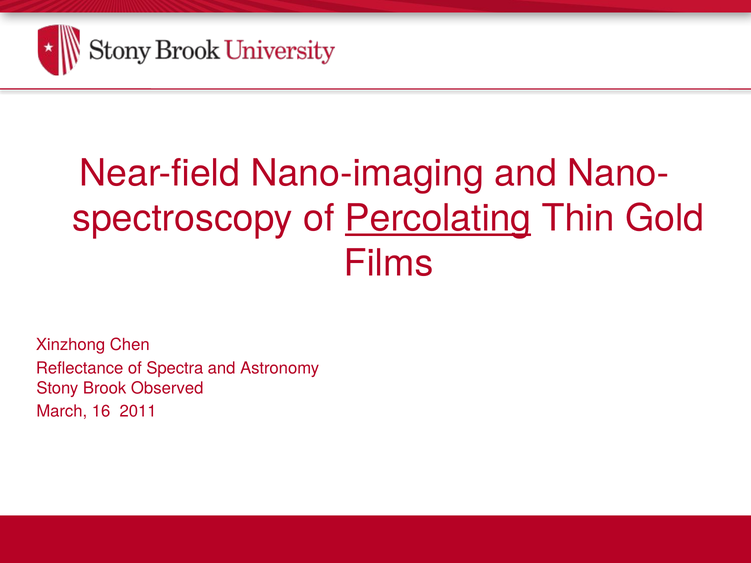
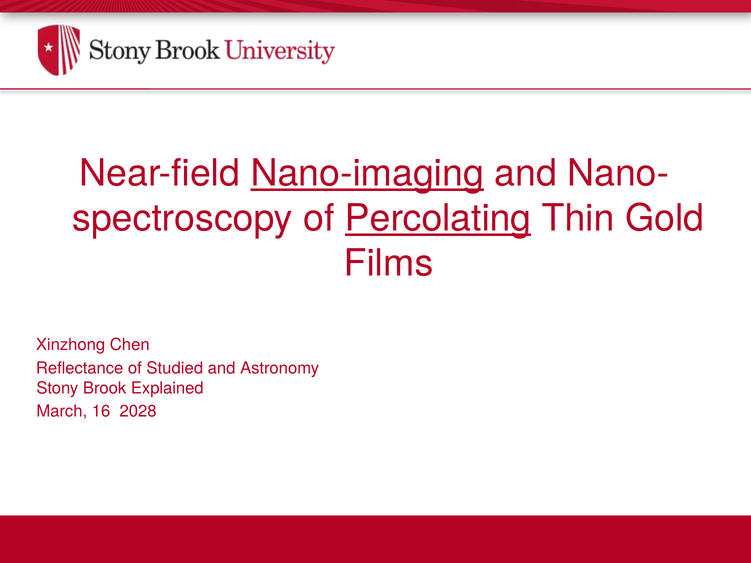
Nano-imaging underline: none -> present (367, 174)
Spectra: Spectra -> Studied (175, 368)
Observed: Observed -> Explained (167, 388)
2011: 2011 -> 2028 (138, 412)
